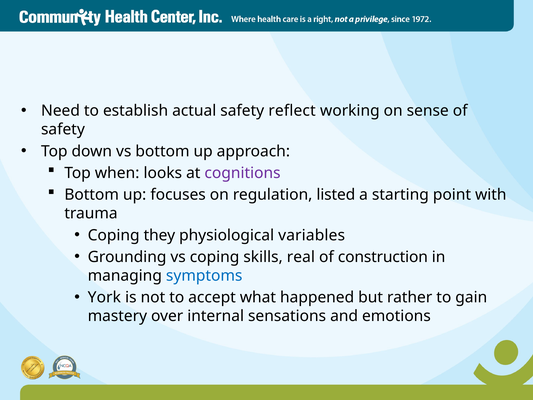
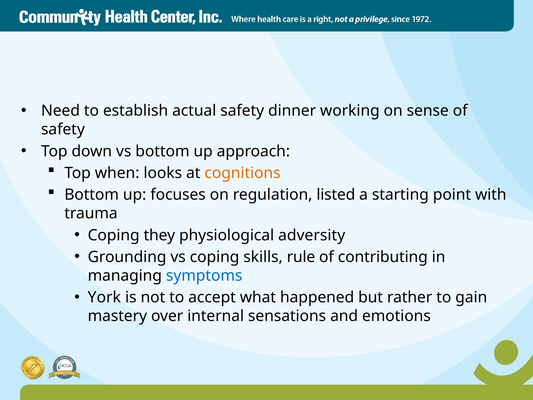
reflect: reflect -> dinner (292, 111)
cognitions colour: purple -> orange (243, 173)
variables: variables -> adversity (312, 235)
real: real -> rule (301, 257)
construction: construction -> contributing (383, 257)
